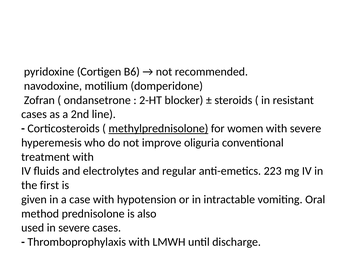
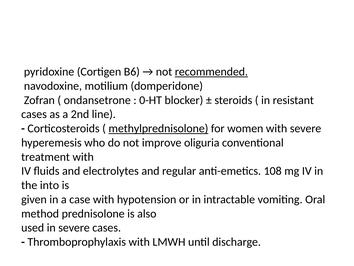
recommended underline: none -> present (211, 72)
2-HT: 2-HT -> 0-HT (151, 100)
223: 223 -> 108 (273, 171)
first: first -> into (49, 185)
